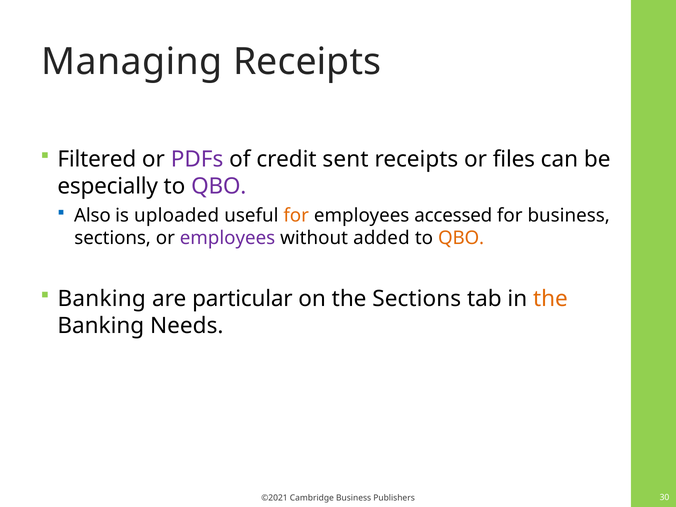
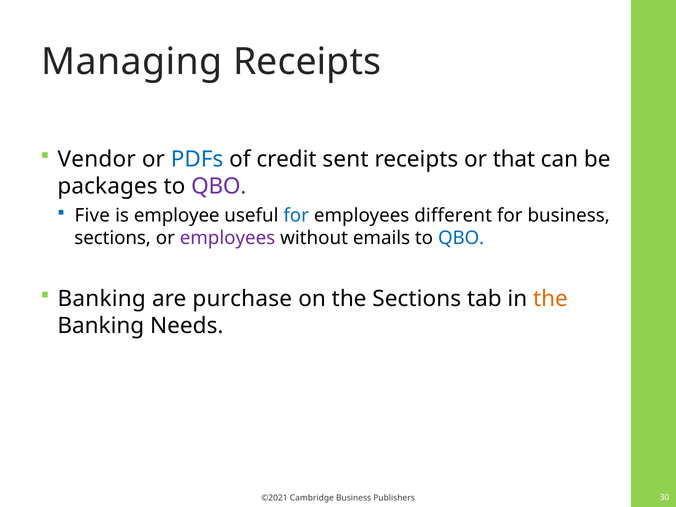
Filtered: Filtered -> Vendor (97, 159)
PDFs colour: purple -> blue (197, 159)
files: files -> that (514, 159)
especially: especially -> packages (108, 186)
Also: Also -> Five (92, 216)
uploaded: uploaded -> employee (177, 216)
for colour: orange -> blue (296, 216)
accessed: accessed -> different (453, 216)
added: added -> emails (382, 238)
QBO colour: orange -> blue (461, 238)
particular: particular -> purchase (242, 299)
